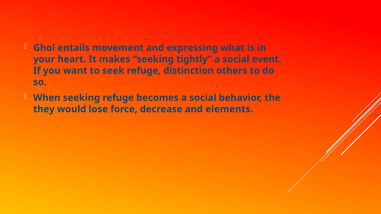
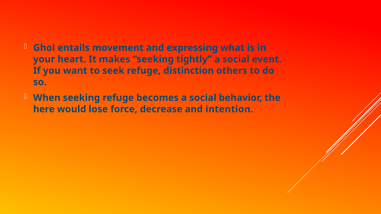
they: they -> here (44, 109)
elements: elements -> intention (229, 109)
